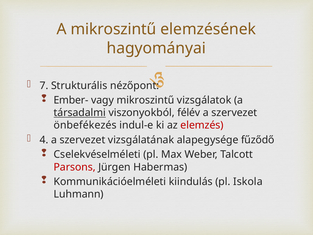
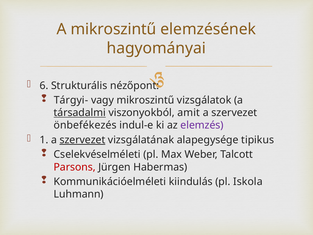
7: 7 -> 6 (44, 86)
Ember-: Ember- -> Tárgyi- (71, 100)
félév: félév -> amit (189, 113)
elemzés colour: red -> purple (202, 125)
4: 4 -> 1 (44, 140)
szervezet underline: none -> present (82, 140)
fűződő: fűződő -> tipikus (258, 140)
